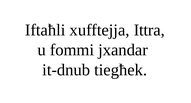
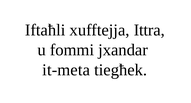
it-dnub: it-dnub -> it-meta (66, 70)
